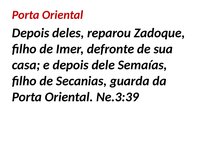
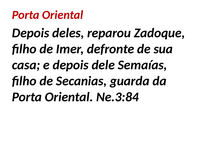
Ne.3:39: Ne.3:39 -> Ne.3:84 (117, 97)
